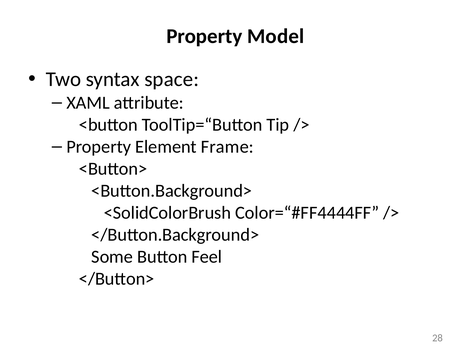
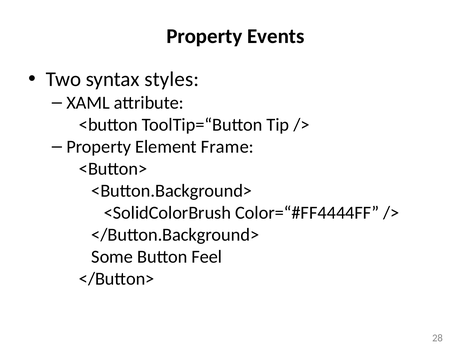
Model: Model -> Events (276, 36)
space: space -> styles (172, 79)
